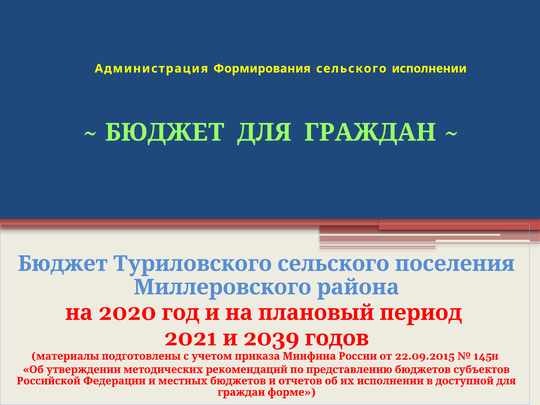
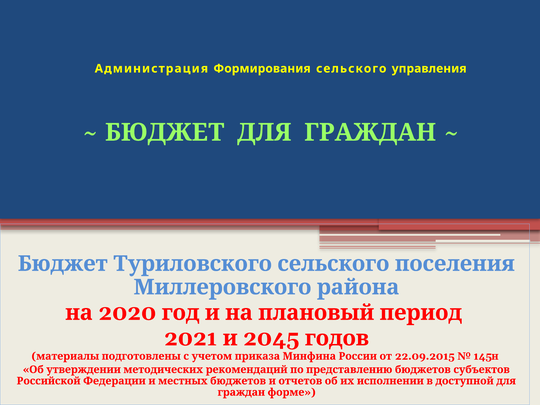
сельского исполнении: исполнении -> управления (429, 69)
2039: 2039 -> 2045 (271, 338)
